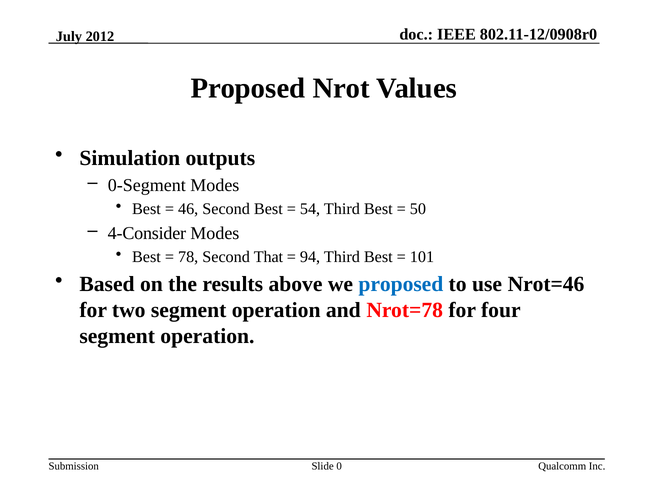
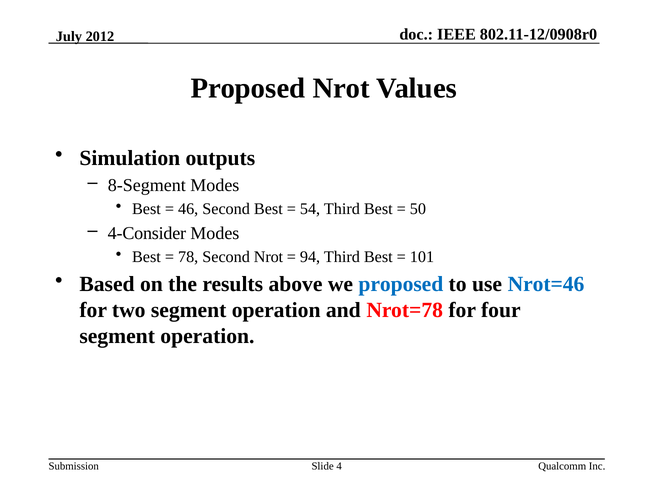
0-Segment: 0-Segment -> 8-Segment (147, 185)
Second That: That -> Nrot (268, 257)
Nrot=46 colour: black -> blue (546, 284)
0: 0 -> 4 (339, 466)
